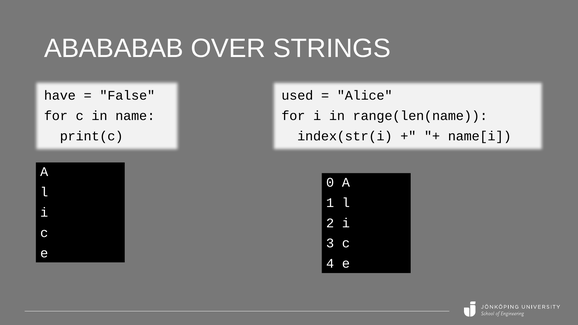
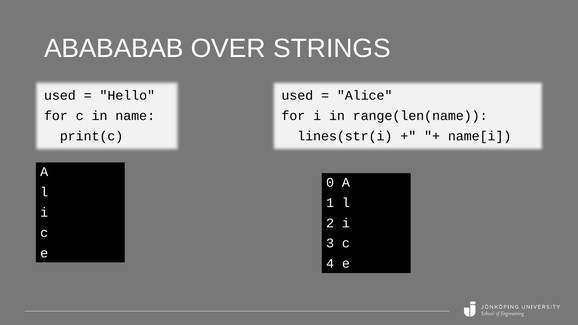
have: have -> used (60, 96)
False: False -> Hello (127, 96)
index(str(i: index(str(i -> lines(str(i (345, 136)
